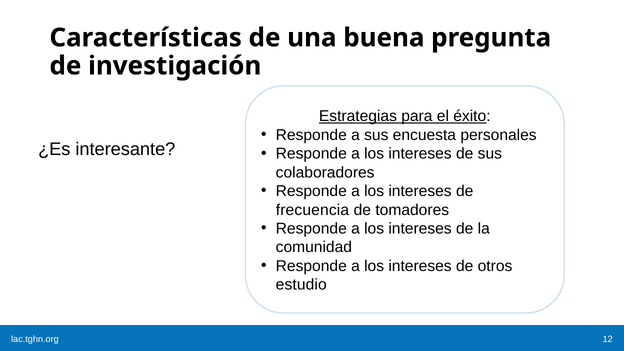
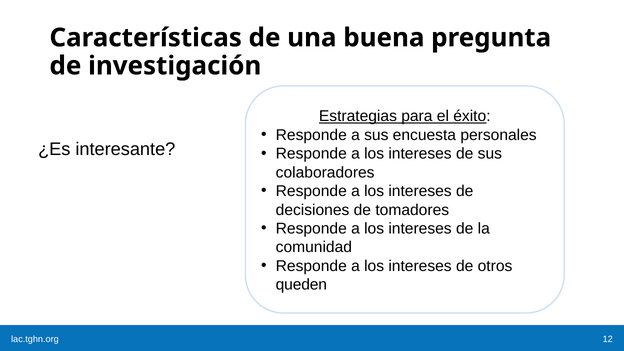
frecuencia: frecuencia -> decisiones (313, 210)
estudio: estudio -> queden (301, 285)
